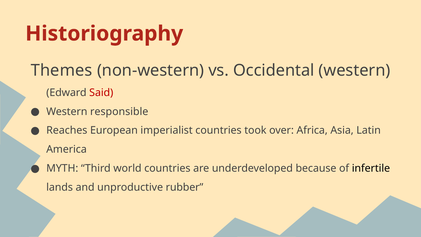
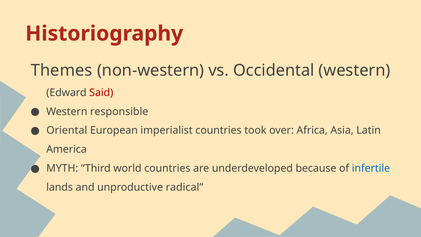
Reaches: Reaches -> Oriental (67, 130)
infertile colour: black -> blue (371, 168)
rubber: rubber -> radical (184, 187)
